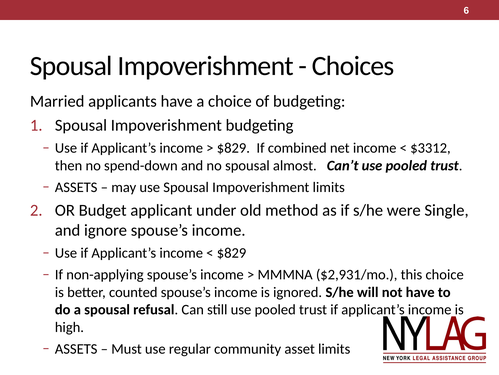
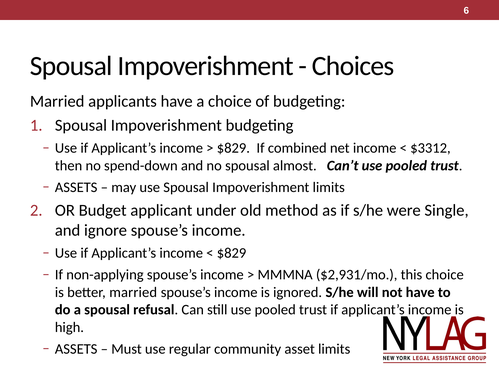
better counted: counted -> married (133, 292)
